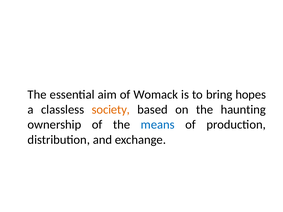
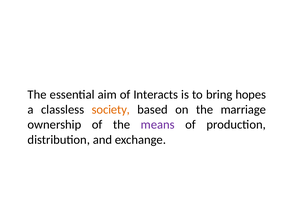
Womack: Womack -> Interacts (156, 95)
haunting: haunting -> marriage (243, 110)
means colour: blue -> purple (158, 125)
